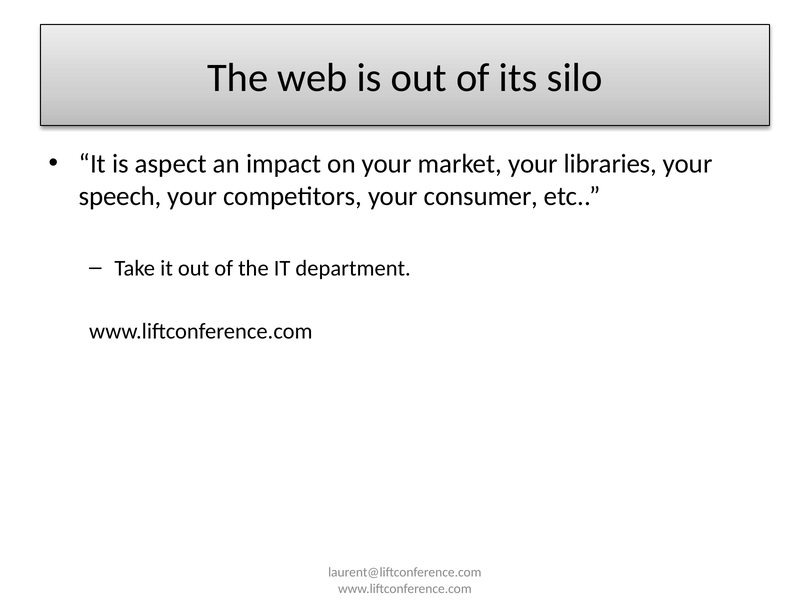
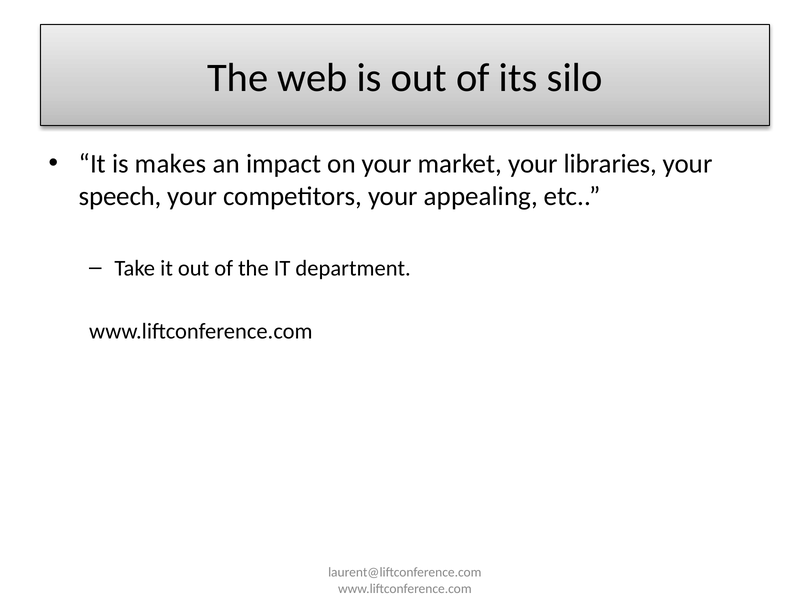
aspect: aspect -> makes (171, 164)
consumer: consumer -> appealing (481, 196)
